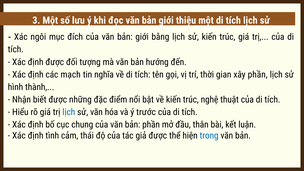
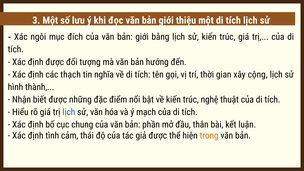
mạch: mạch -> thạch (71, 75)
xây phần: phần -> cộng (258, 75)
trước: trước -> mạch (146, 112)
trong colour: blue -> orange (209, 136)
